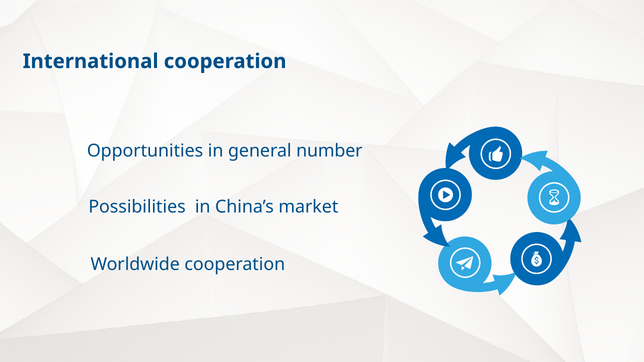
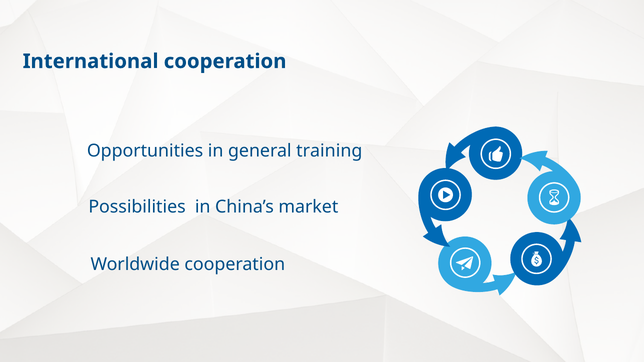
number: number -> training (329, 151)
